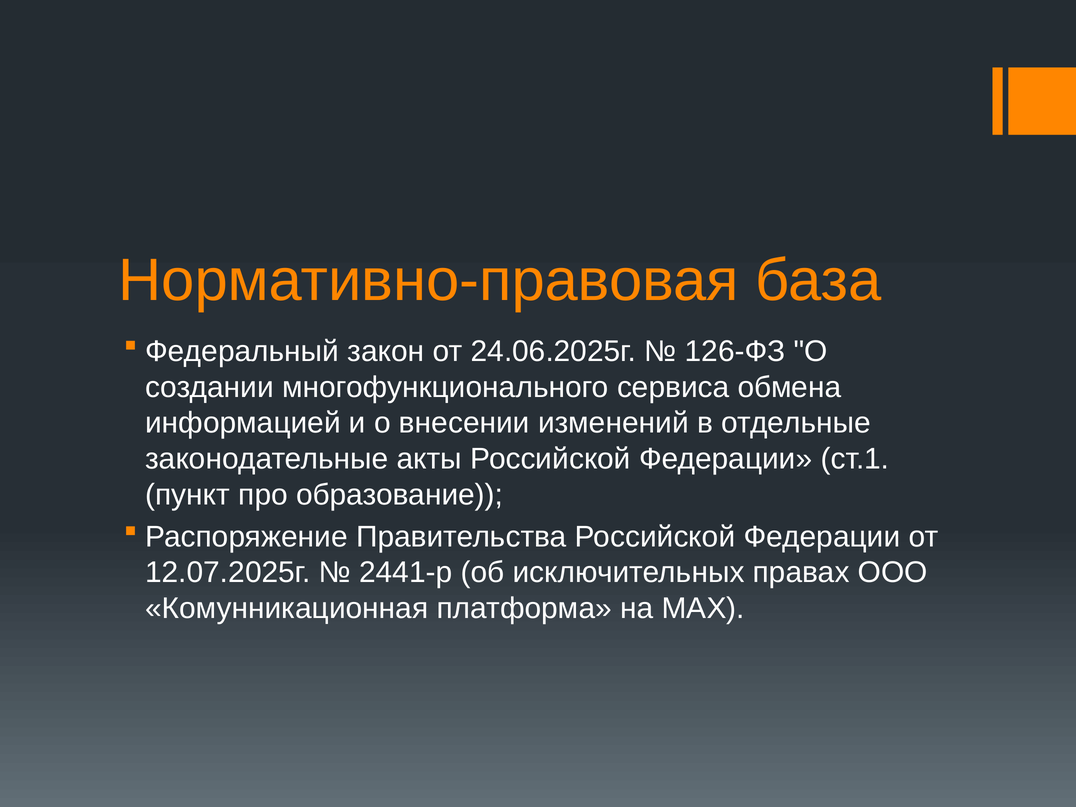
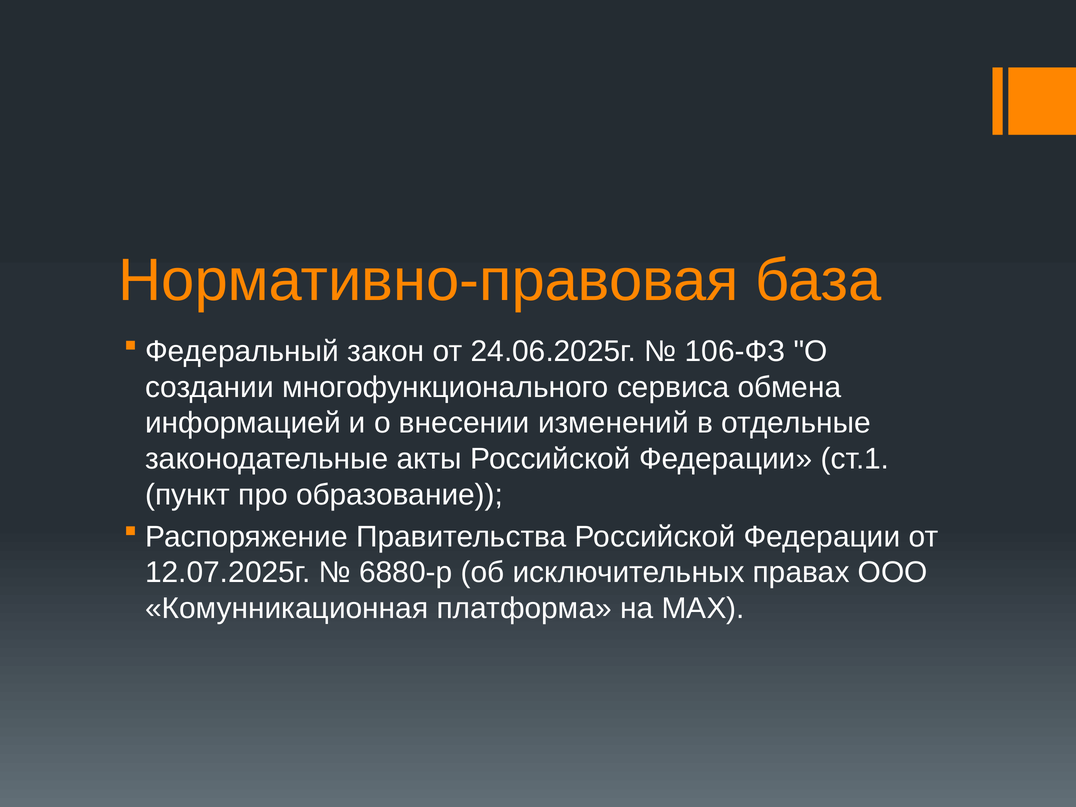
126-ФЗ: 126-ФЗ -> 106-ФЗ (735, 351)
2441-р: 2441-р -> 6880-р (406, 573)
